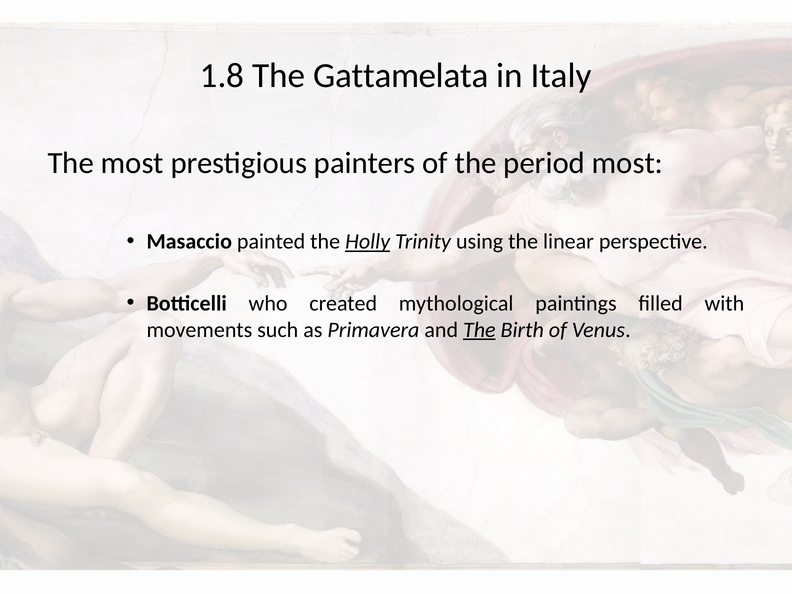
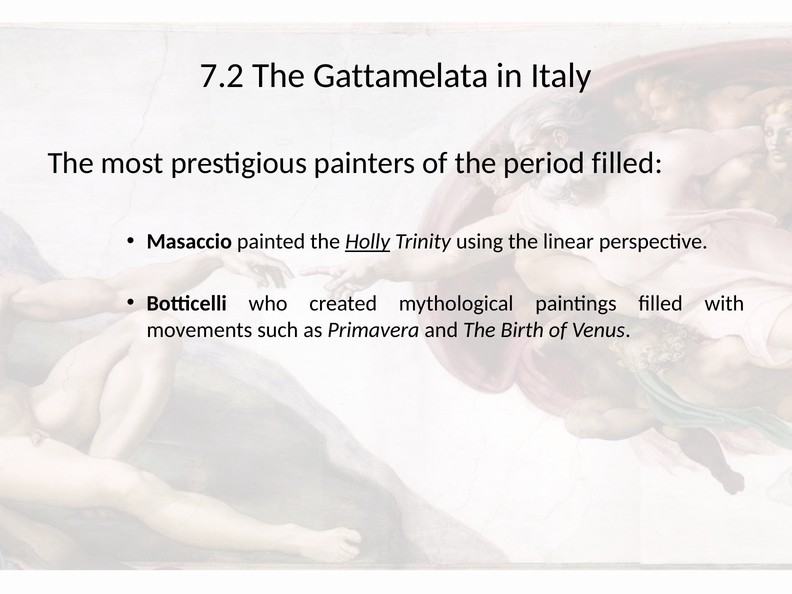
1.8: 1.8 -> 7.2 (222, 76)
period most: most -> filled (627, 163)
The underline: present -> none (479, 330)
